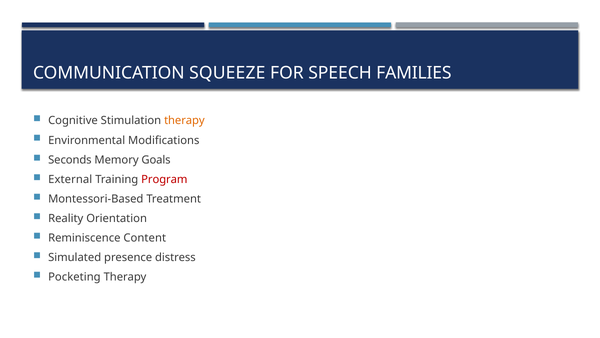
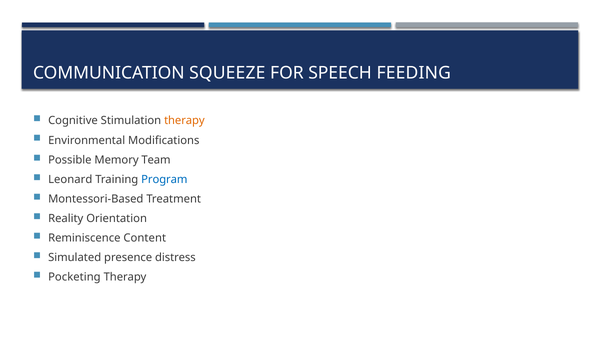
FAMILIES: FAMILIES -> FEEDING (414, 73)
Seconds: Seconds -> Possible (70, 160)
Goals: Goals -> Team (156, 160)
External: External -> Leonard (70, 179)
Program colour: red -> blue (164, 179)
